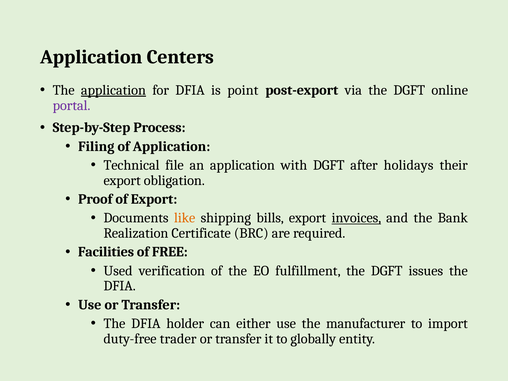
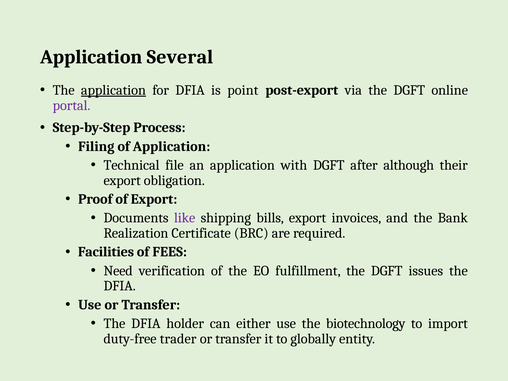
Centers: Centers -> Several (180, 57)
holidays: holidays -> although (409, 165)
like colour: orange -> purple (185, 218)
invoices underline: present -> none (356, 218)
FREE: FREE -> FEES (170, 252)
Used: Used -> Need (118, 271)
manufacturer: manufacturer -> biotechnology (366, 323)
